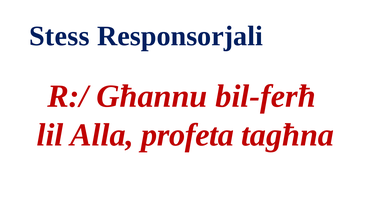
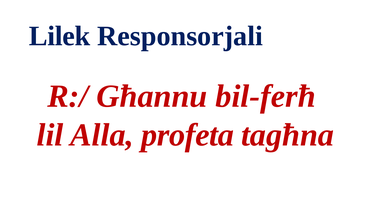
Stess: Stess -> Lilek (60, 36)
